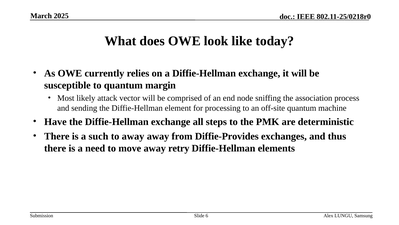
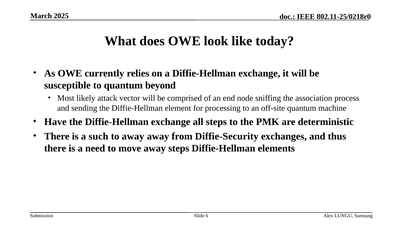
margin: margin -> beyond (161, 85)
Diffie-Provides: Diffie-Provides -> Diffie-Security (227, 136)
away retry: retry -> steps (179, 148)
